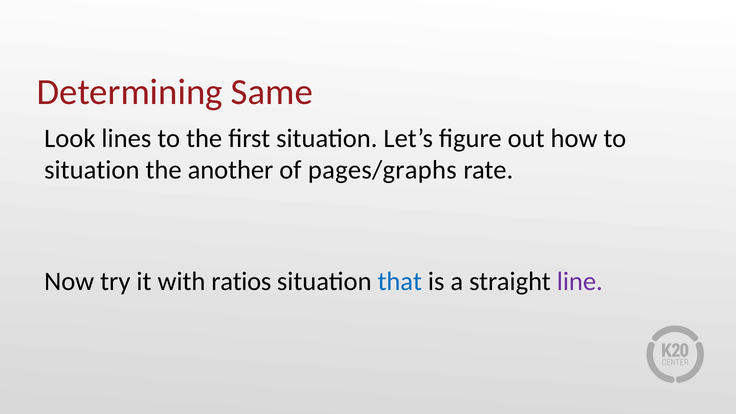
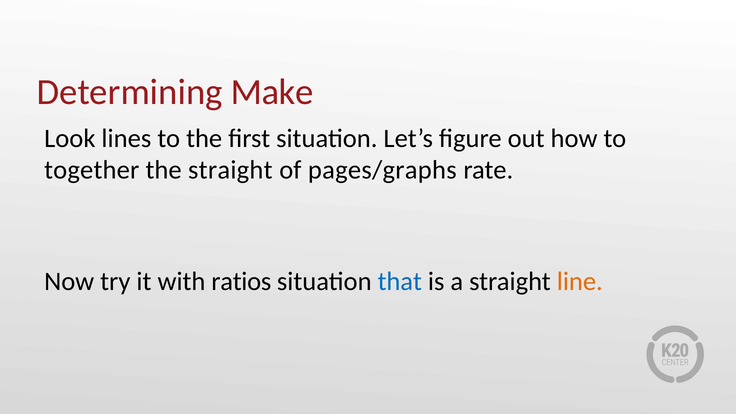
Same: Same -> Make (272, 92)
situation: situation -> together (92, 170)
the another: another -> straight (230, 170)
line colour: purple -> orange (580, 282)
